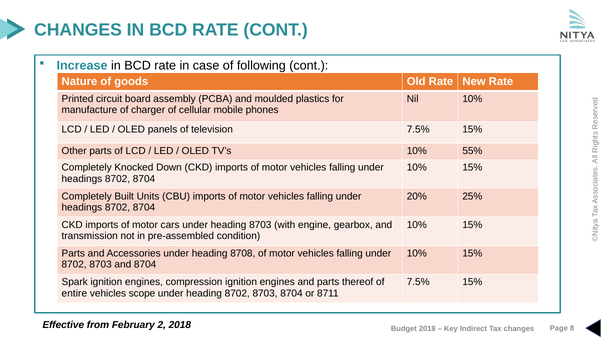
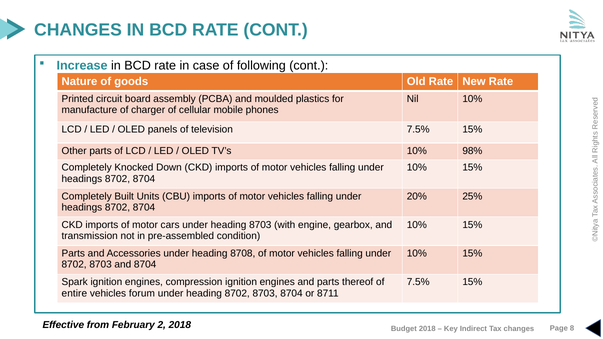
55%: 55% -> 98% (472, 151)
scope: scope -> forum (142, 293)
